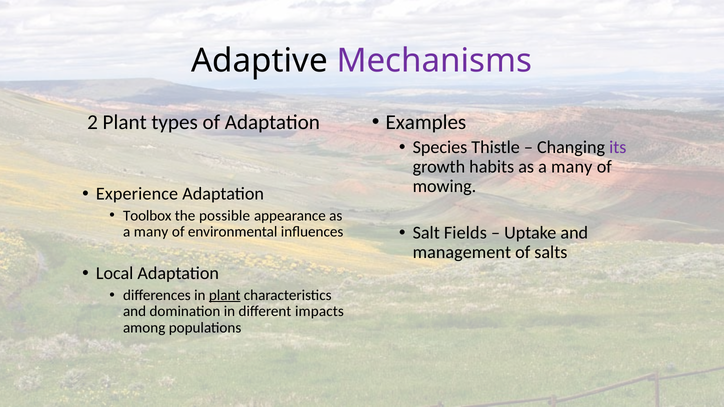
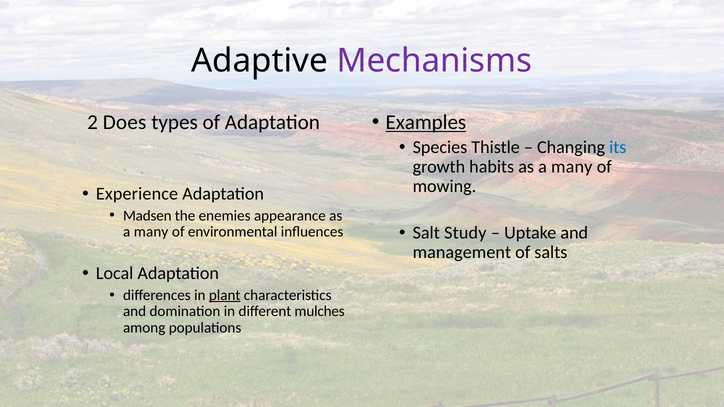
Examples underline: none -> present (426, 122)
2 Plant: Plant -> Does (125, 122)
its colour: purple -> blue (618, 147)
Toolbox: Toolbox -> Madsen (147, 216)
possible: possible -> enemies (225, 216)
Fields: Fields -> Study (465, 233)
impacts: impacts -> mulches (320, 312)
